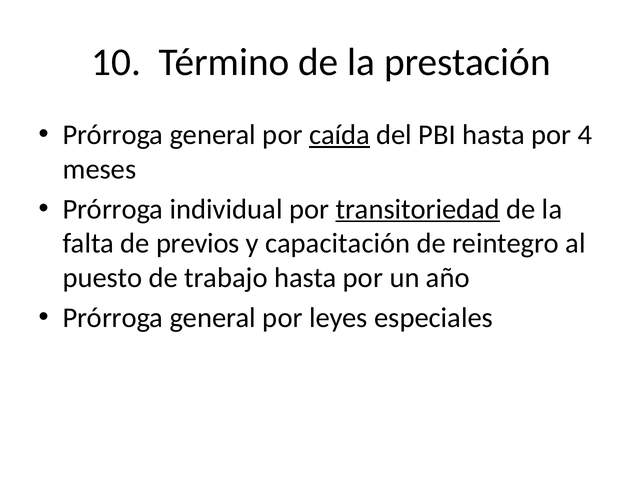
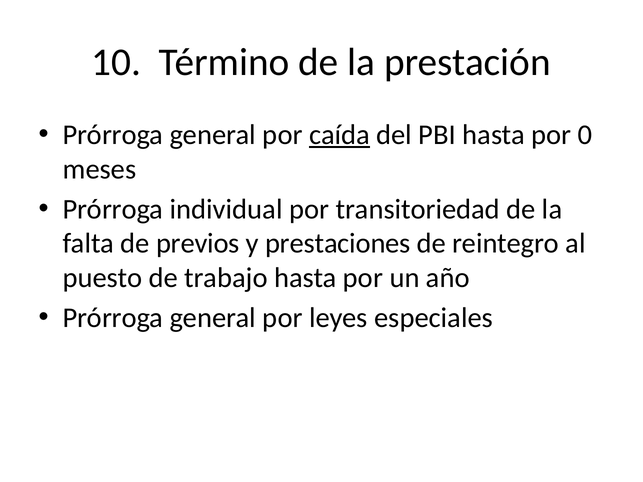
4: 4 -> 0 (585, 135)
transitoriedad underline: present -> none (418, 209)
capacitación: capacitación -> prestaciones (338, 244)
